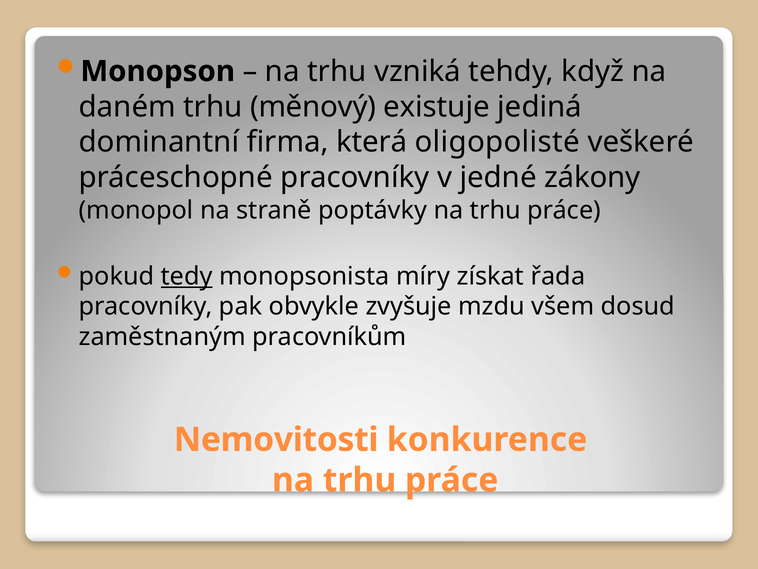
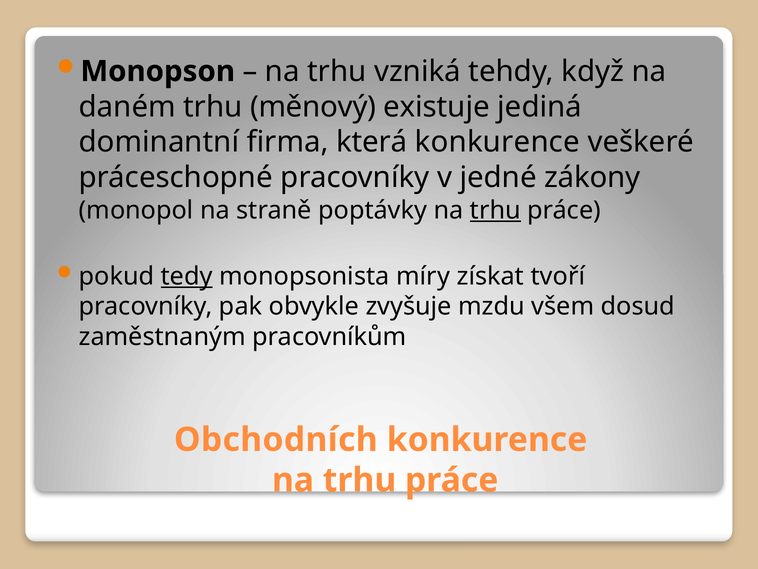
která oligopolisté: oligopolisté -> konkurence (497, 142)
trhu underline: none -> present (495, 210)
řada: řada -> tvoří (558, 276)
Nemovitosti: Nemovitosti -> Obchodních (276, 439)
